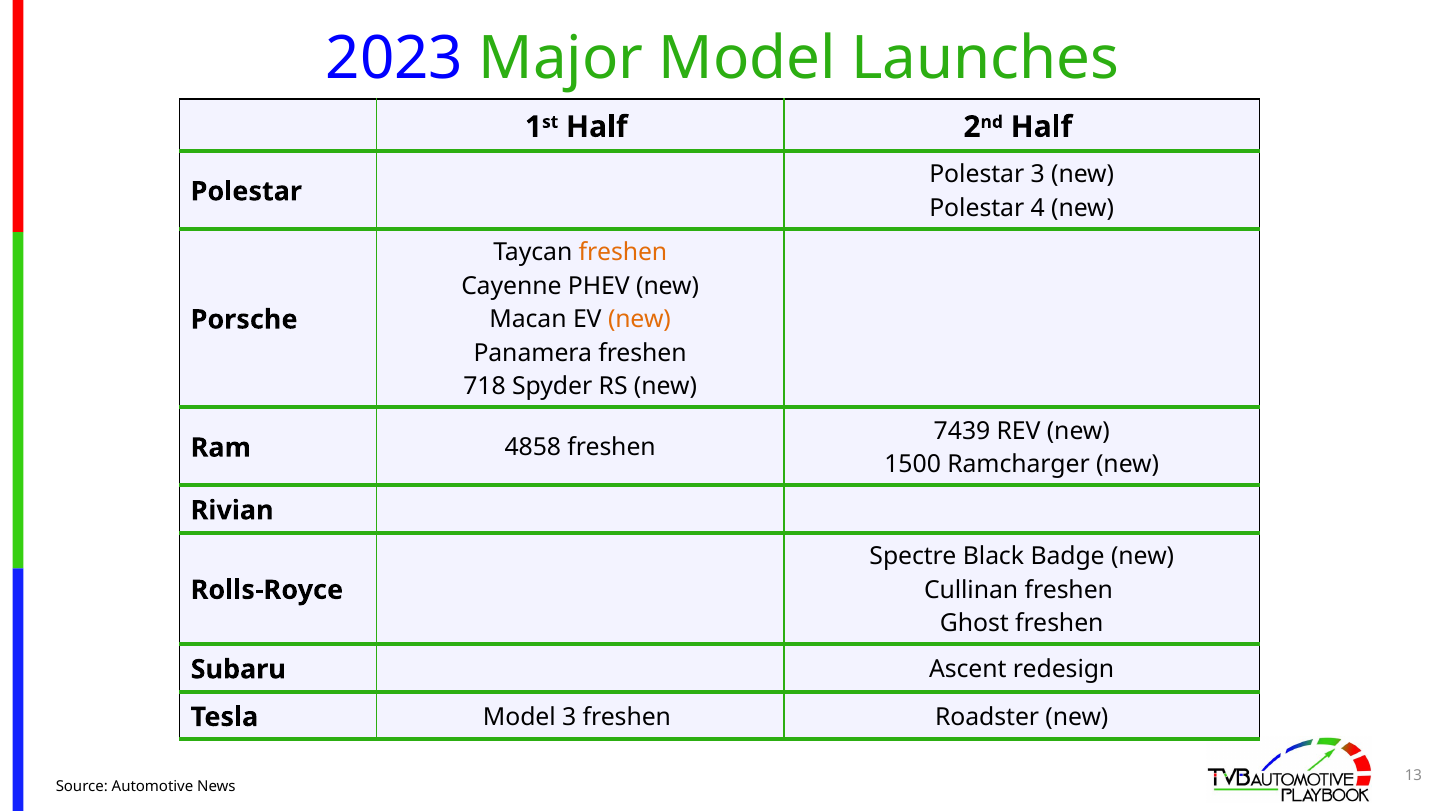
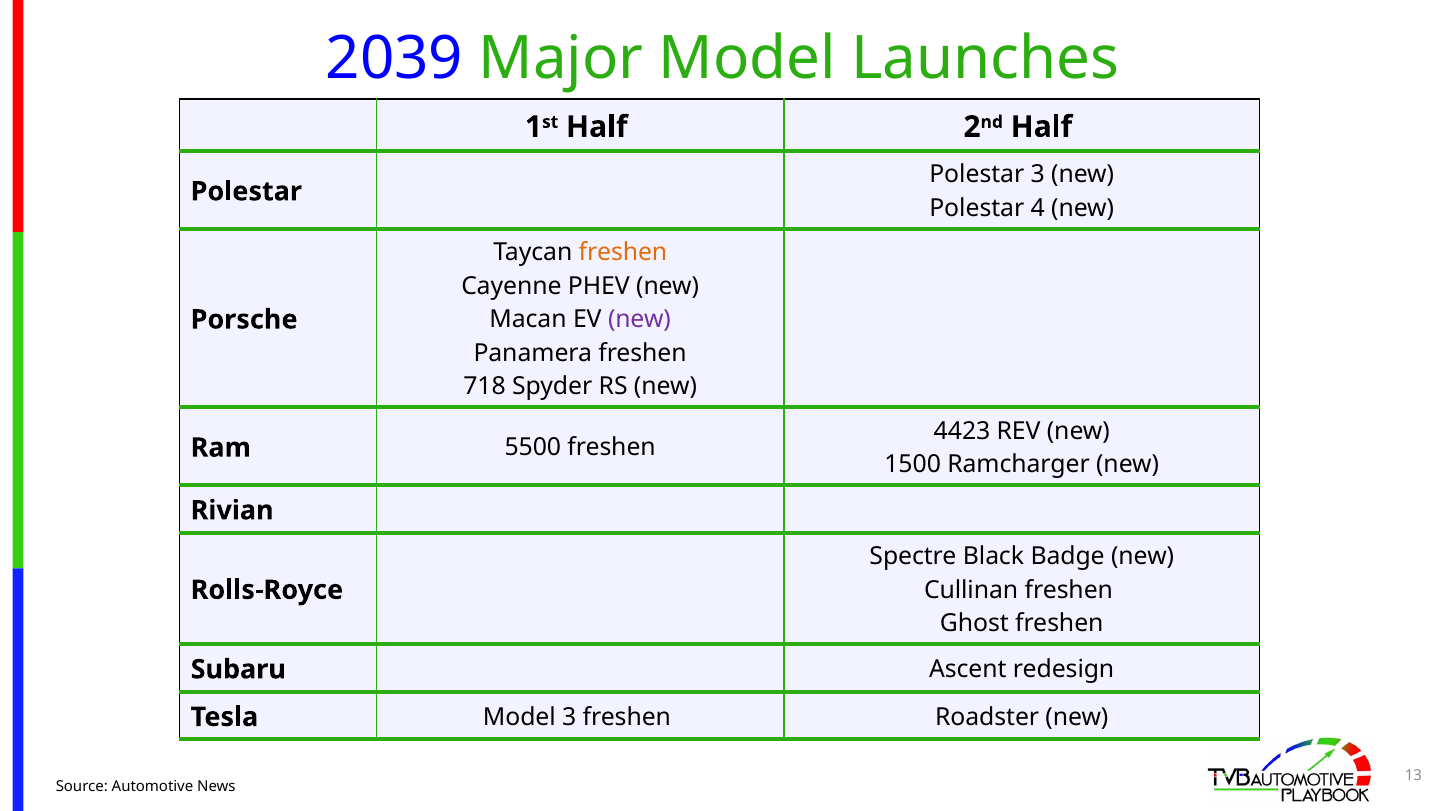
2023: 2023 -> 2039 (394, 59)
new colour: orange -> purple (639, 320)
7439: 7439 -> 4423 (962, 431)
4858: 4858 -> 5500 (533, 448)
